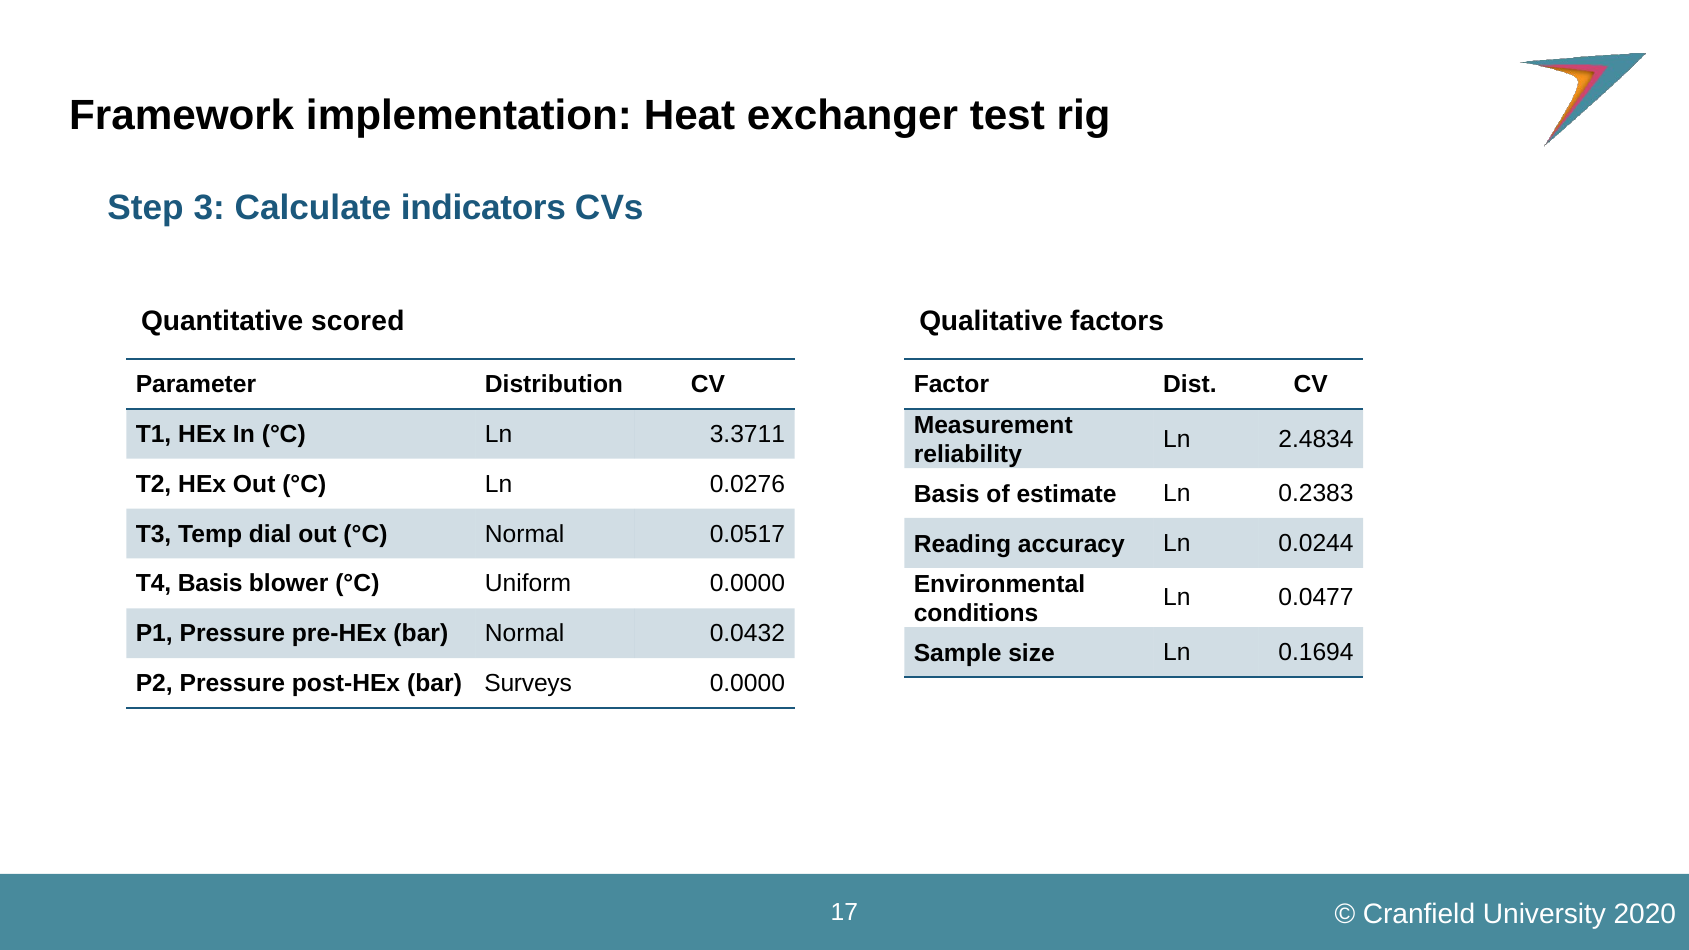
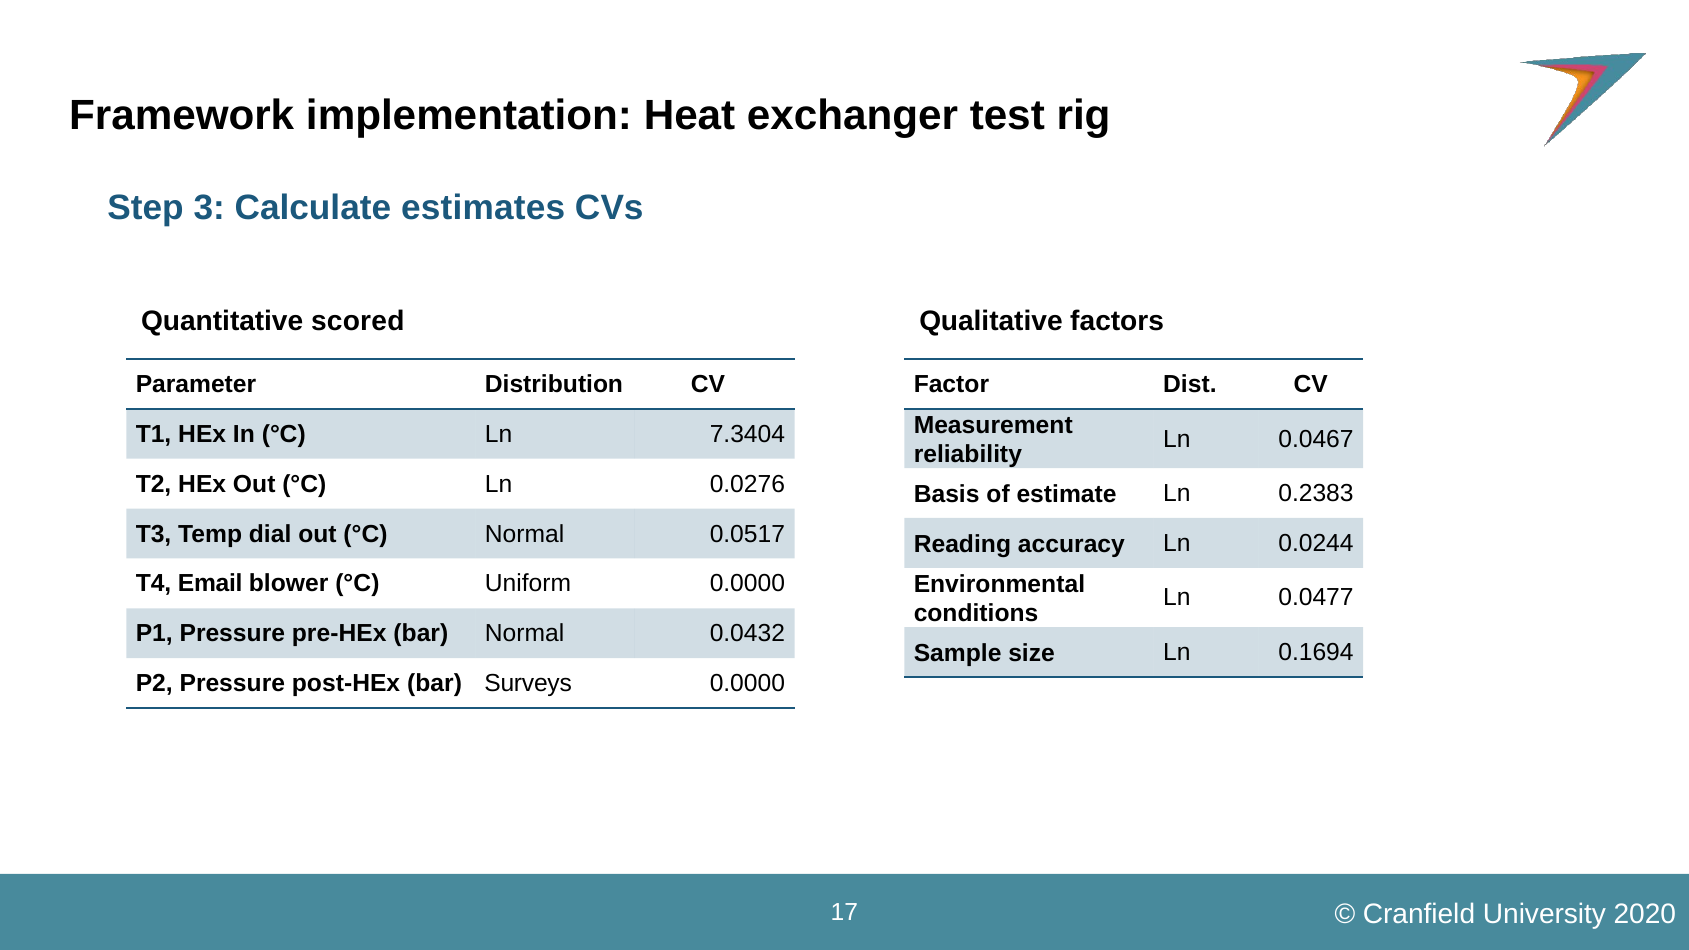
indicators: indicators -> estimates (483, 208)
3.3711: 3.3711 -> 7.3404 (747, 434)
2.4834: 2.4834 -> 0.0467 (1316, 439)
T4 Basis: Basis -> Email (210, 584)
